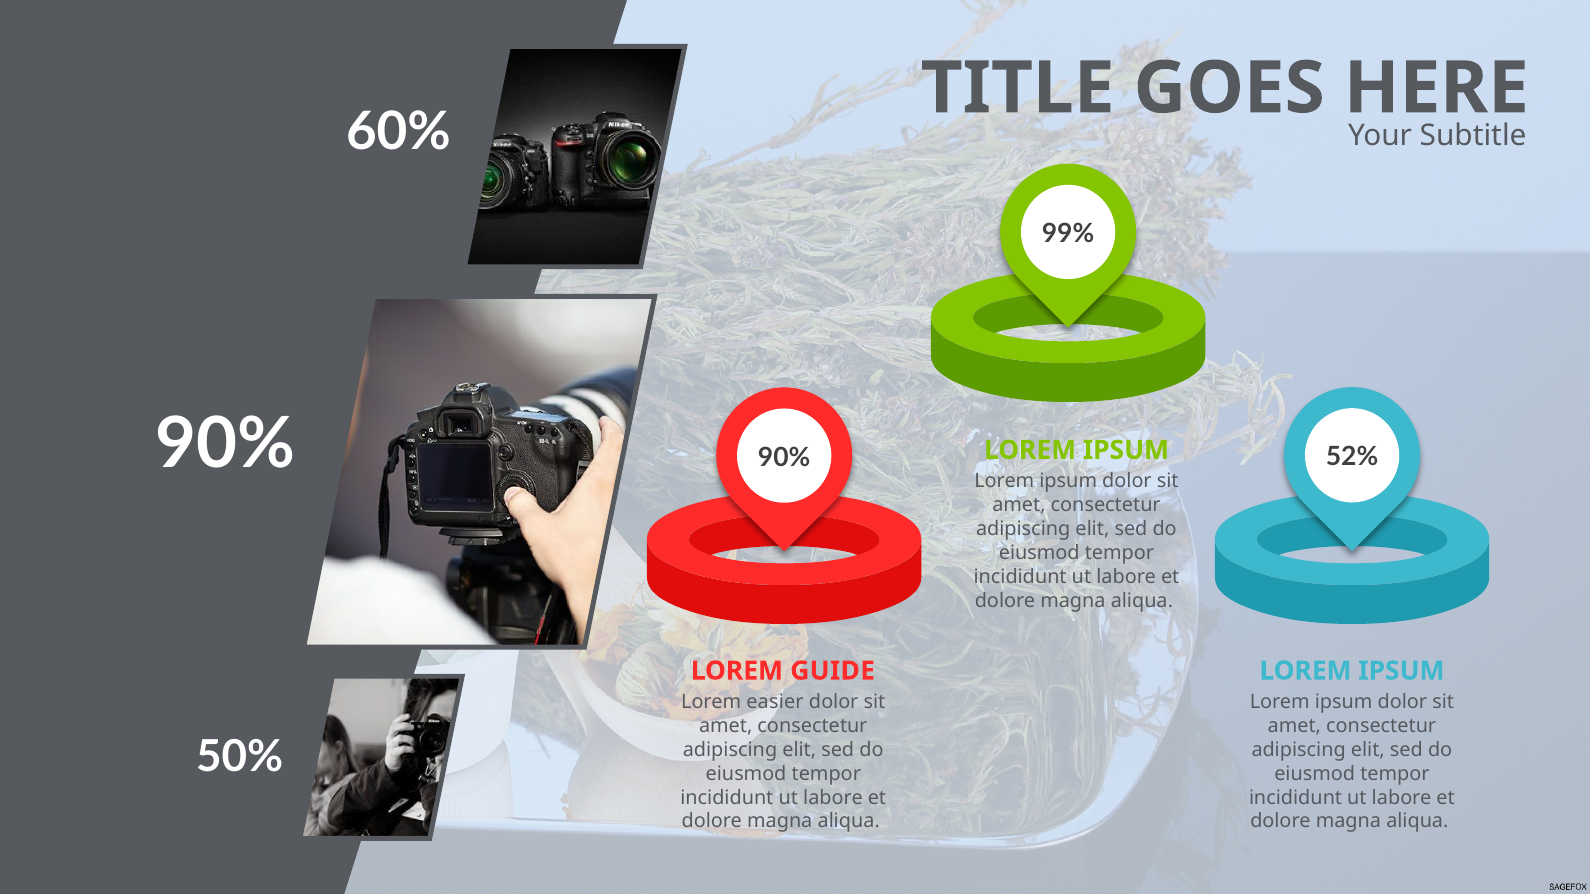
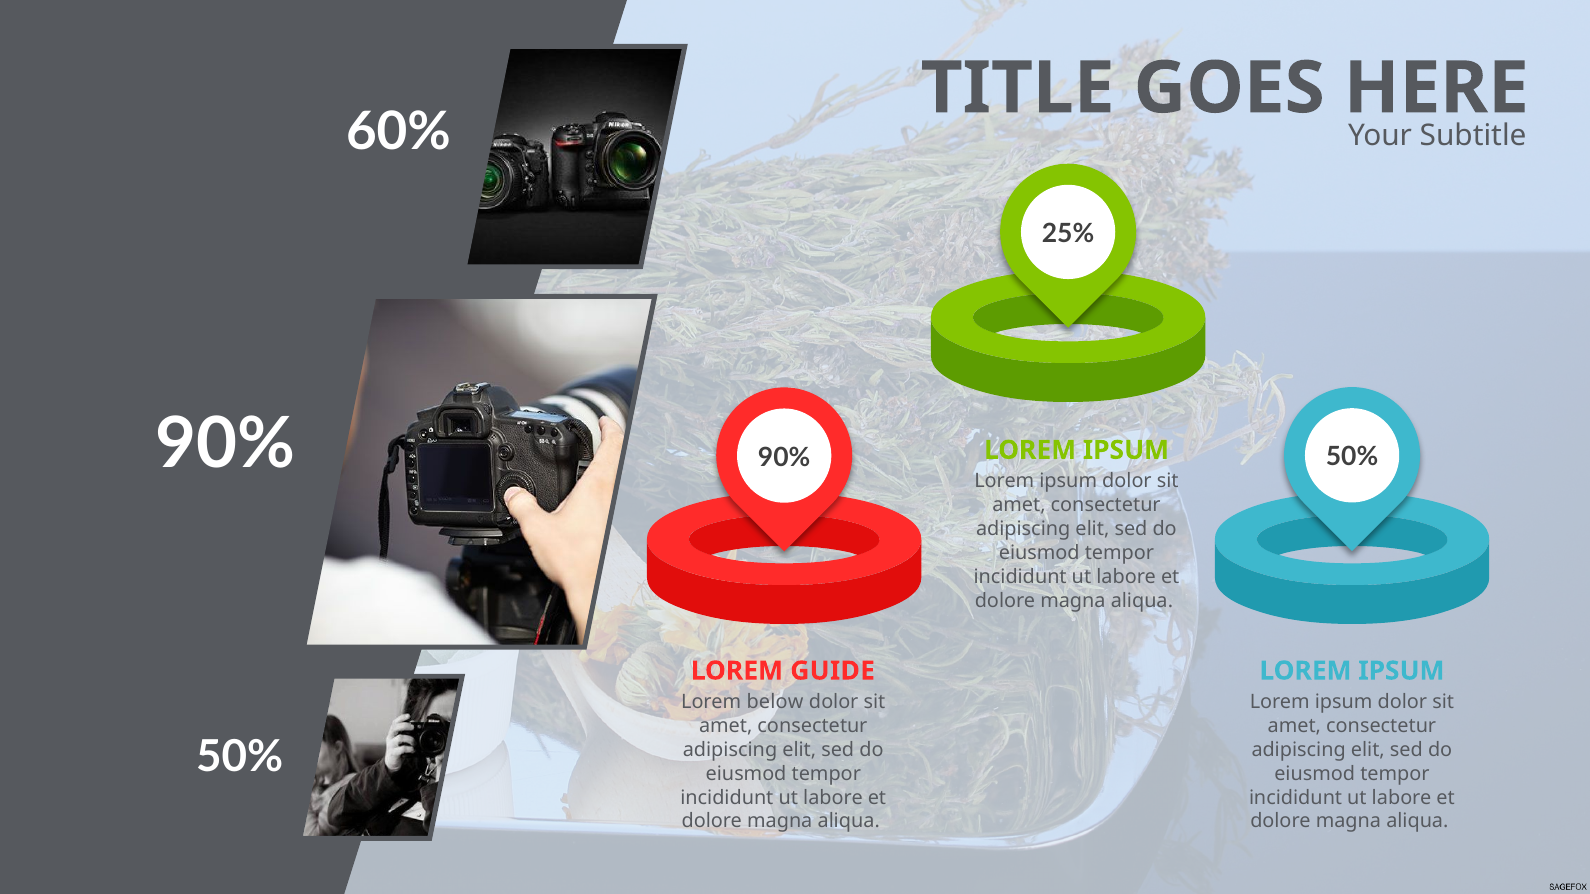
99%: 99% -> 25% (1068, 234)
52%: 52% -> 50% (1352, 457)
easier: easier -> below (775, 702)
